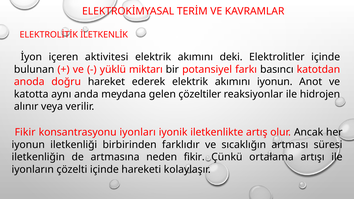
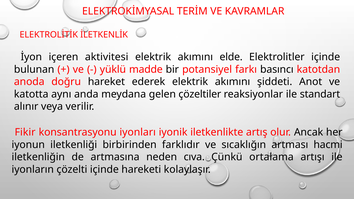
deki: deki -> elde (231, 57)
miktarı: miktarı -> madde (146, 69)
akımını iyonun: iyonun -> şiddeti (275, 82)
hidrojen: hidrojen -> standart (320, 94)
süresi: süresi -> hacmi (328, 145)
neden fikir: fikir -> cıva (194, 157)
